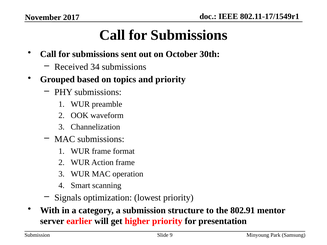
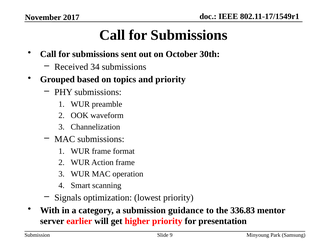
structure: structure -> guidance (186, 211)
802.91: 802.91 -> 336.83 (243, 211)
